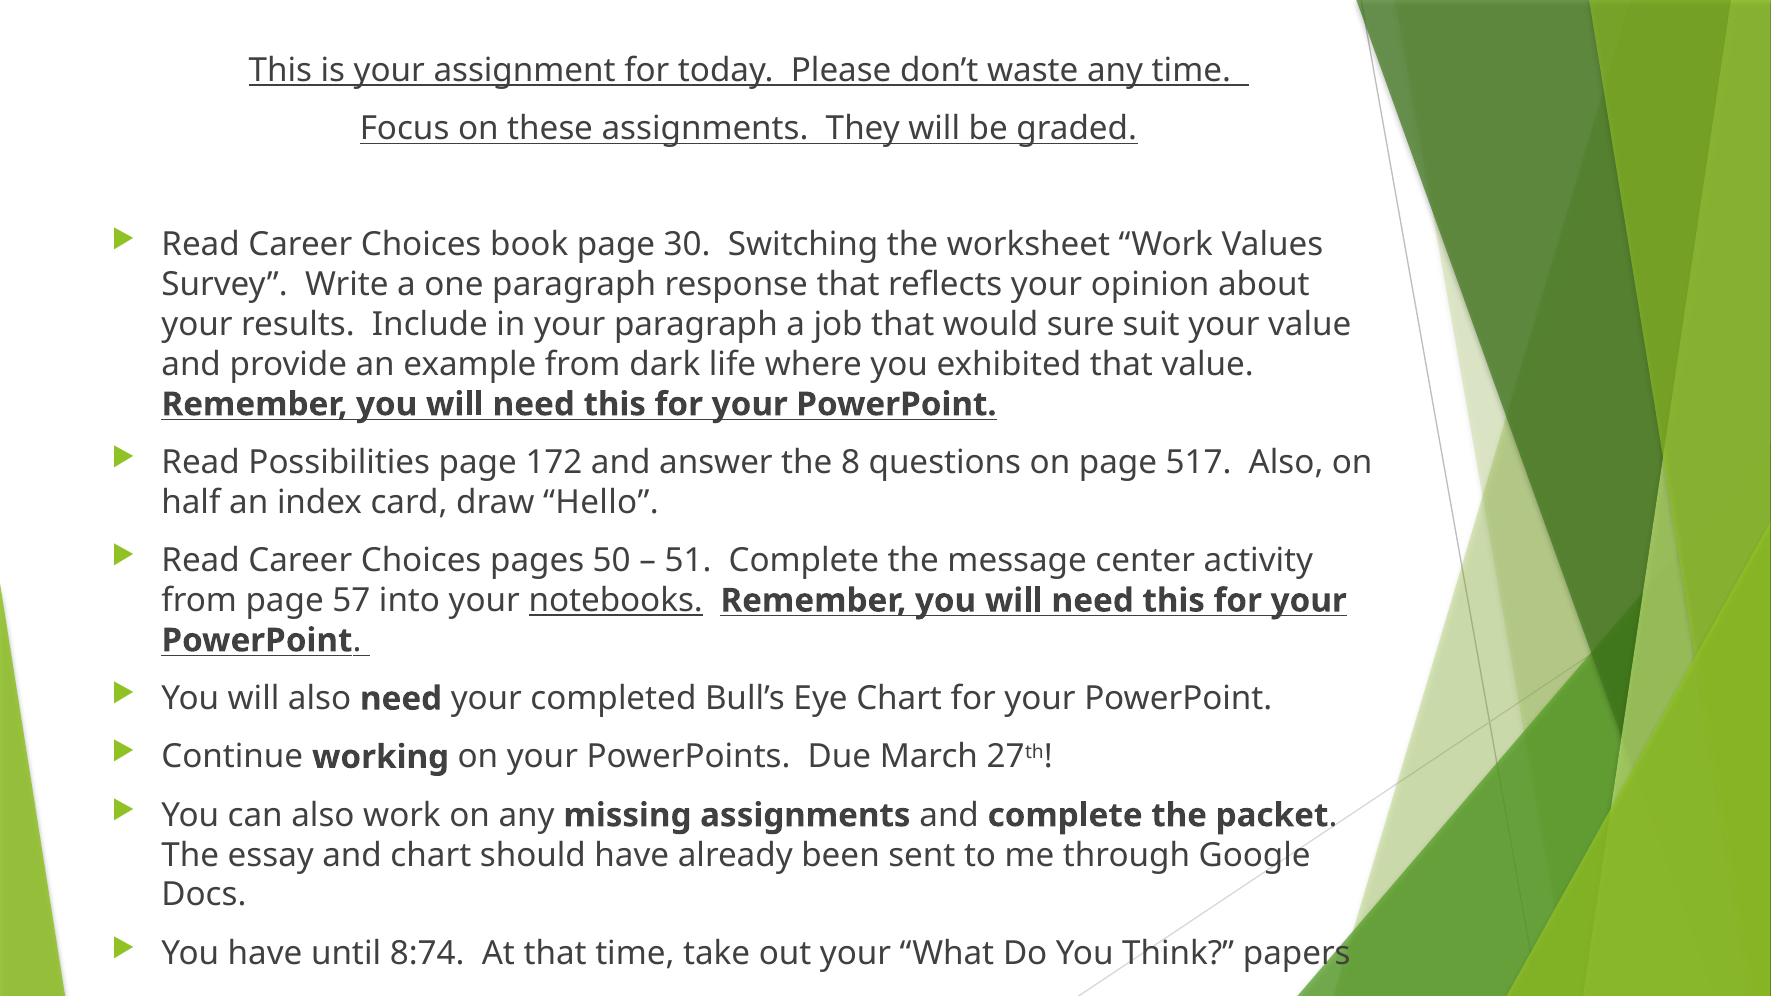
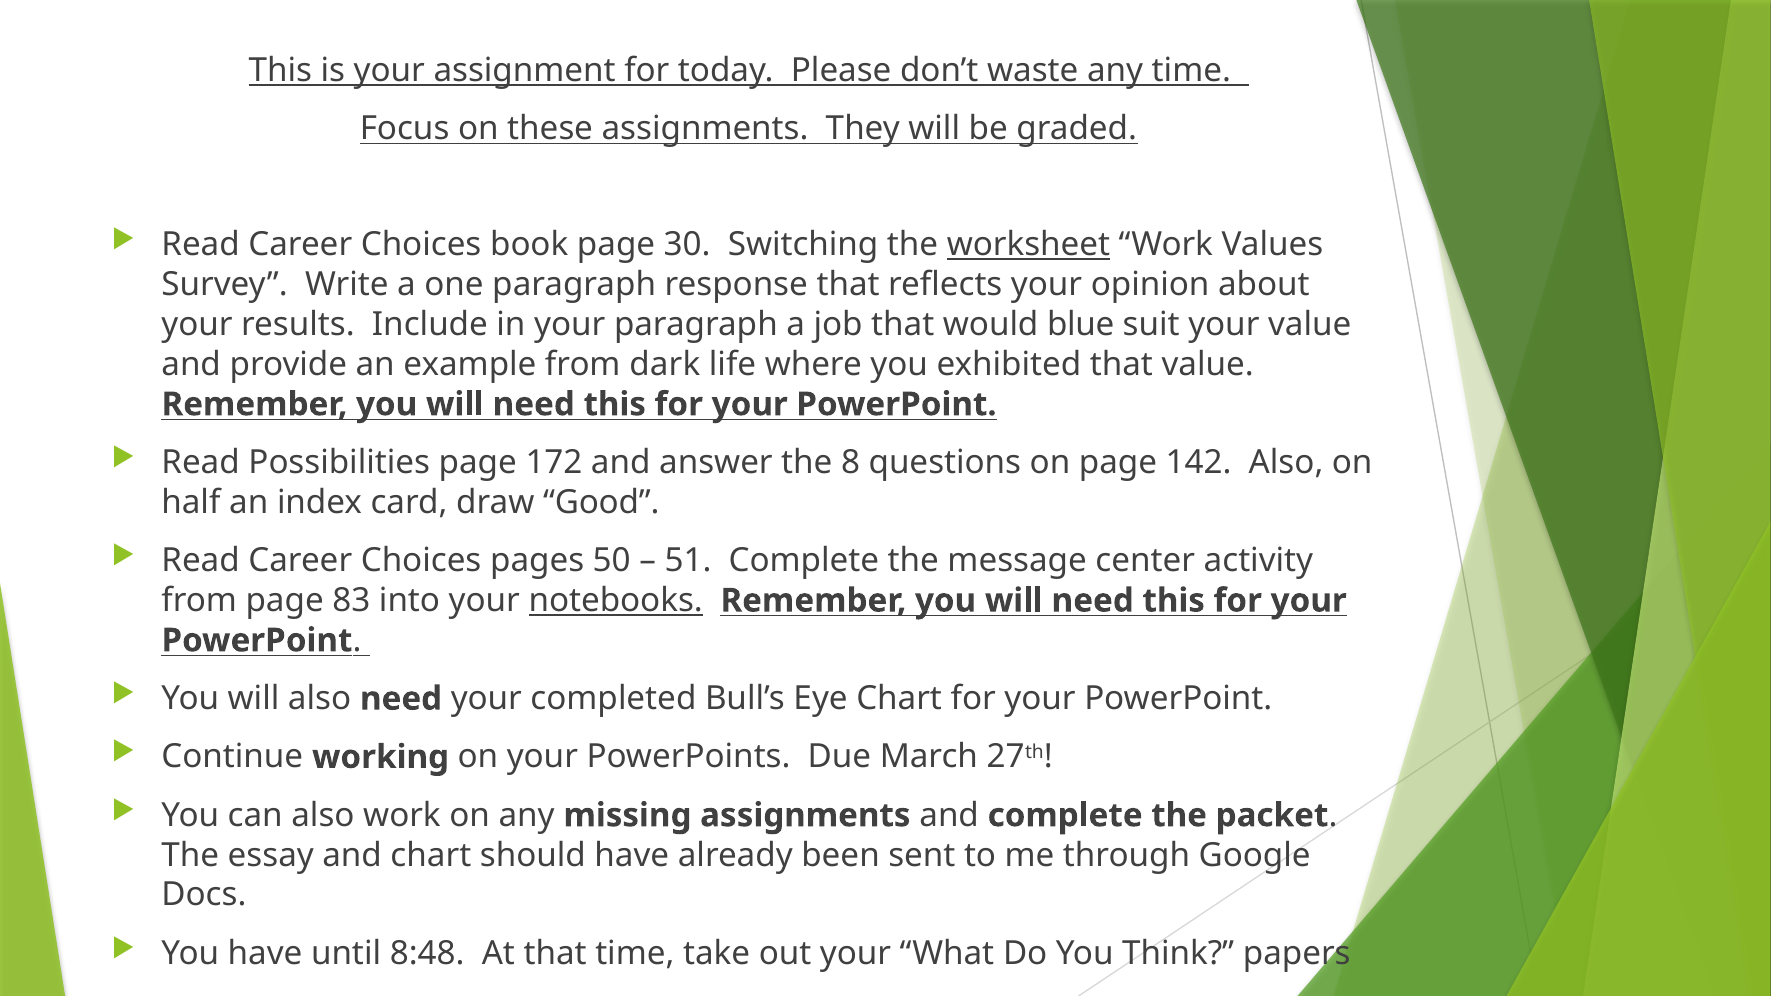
worksheet underline: none -> present (1028, 245)
sure: sure -> blue (1081, 325)
517: 517 -> 142 (1199, 463)
Hello: Hello -> Good (601, 503)
57: 57 -> 83 (351, 601)
8:74: 8:74 -> 8:48 (427, 953)
